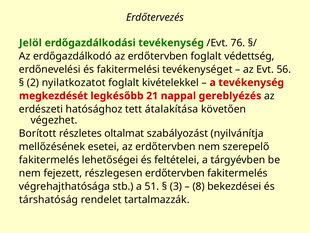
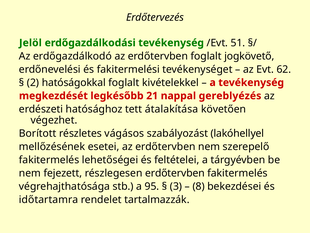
76: 76 -> 51 (238, 43)
védettség: védettség -> jogkövető (249, 56)
56: 56 -> 62 (284, 69)
nyilatkozatot: nyilatkozatot -> hatóságokkal (74, 82)
oltalmat: oltalmat -> vágásos (124, 133)
nyilvánítja: nyilvánítja -> lakóhellyel (237, 133)
51: 51 -> 95 (152, 186)
társhatóság: társhatóság -> időtartamra (49, 199)
